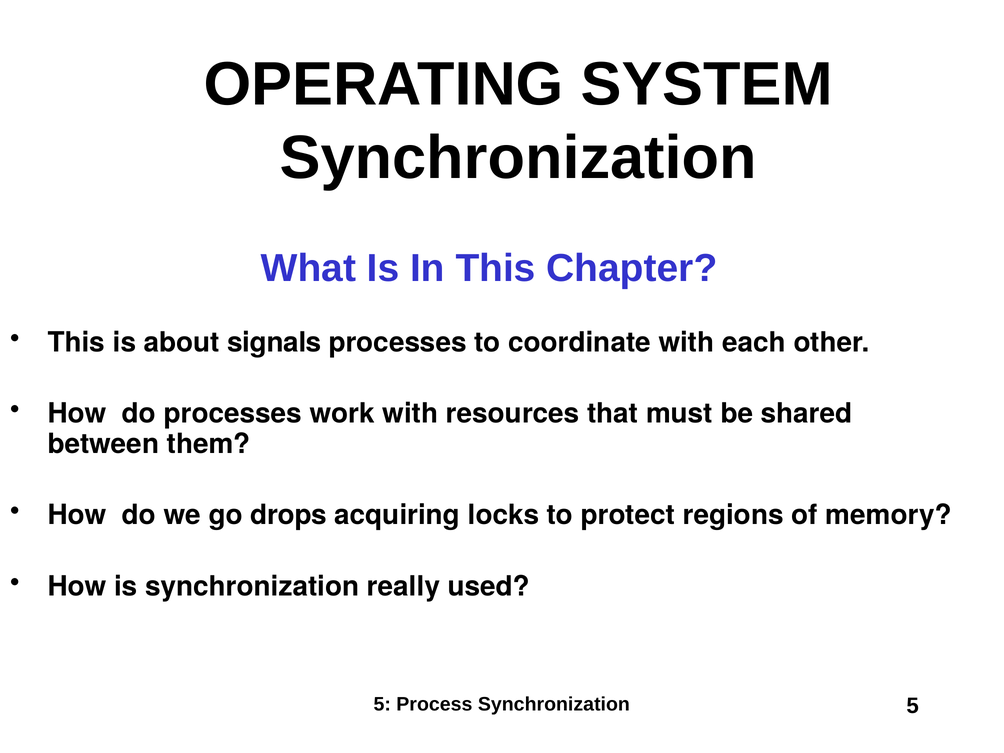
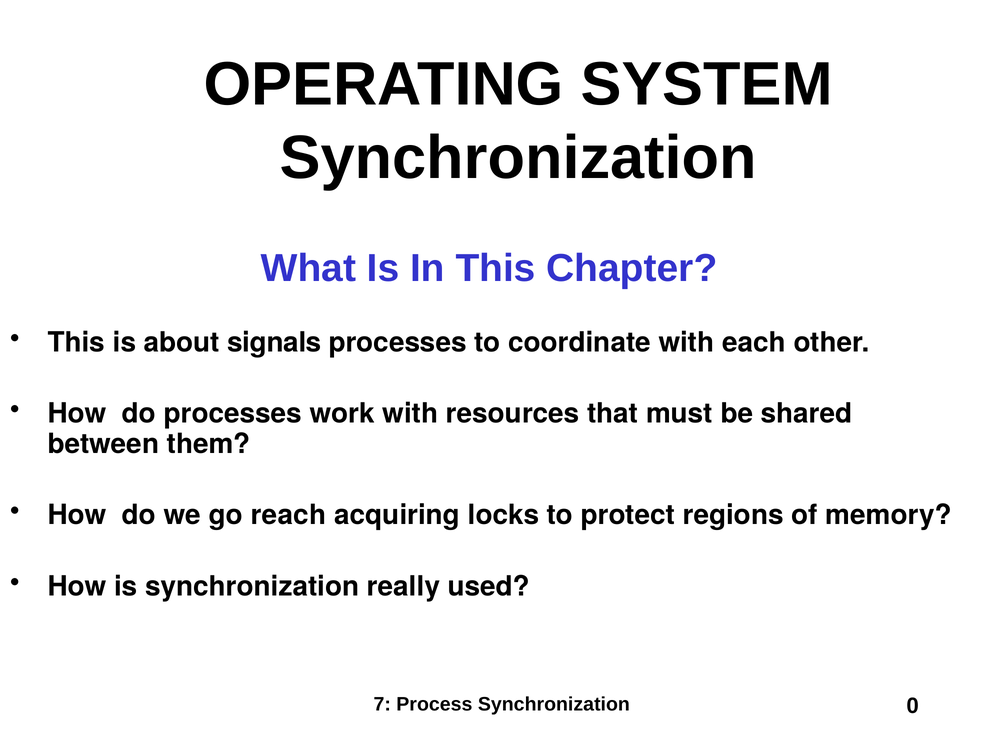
drops: drops -> reach (288, 515)
5: 5 -> 7 (382, 704)
Synchronization 5: 5 -> 0 (913, 706)
